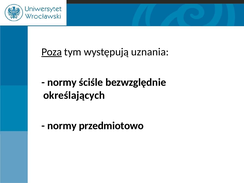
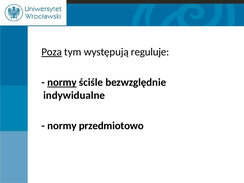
uznania: uznania -> reguluje (150, 52)
normy underline: none -> present (62, 82)
określających: określających -> indywidualne (74, 95)
